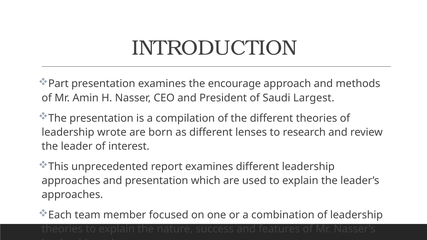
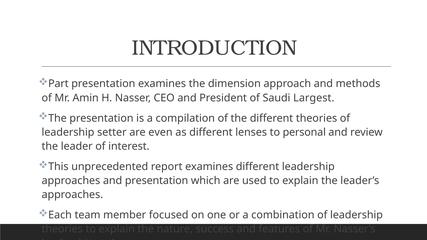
encourage: encourage -> dimension (234, 84)
wrote: wrote -> setter (112, 132)
born: born -> even (160, 132)
research: research -> personal (304, 132)
